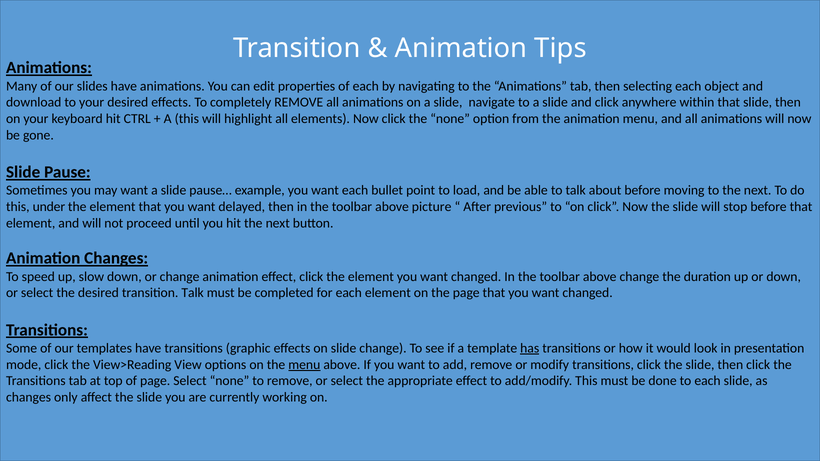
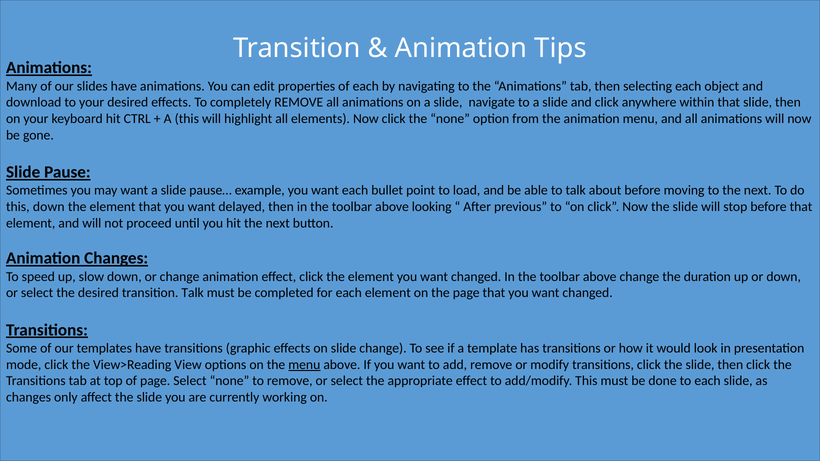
this under: under -> down (49, 207)
picture: picture -> looking (432, 207)
has underline: present -> none (530, 348)
